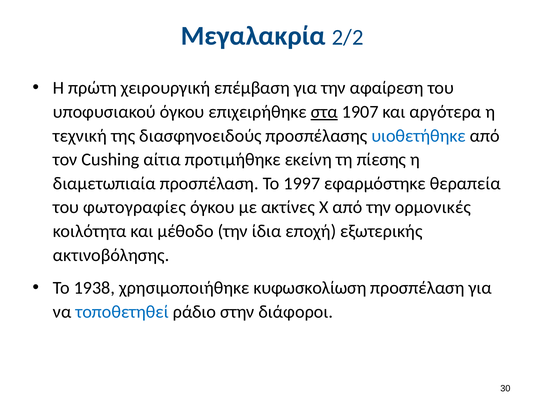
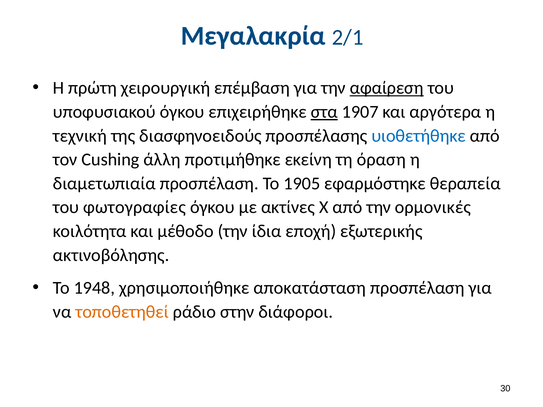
2/2: 2/2 -> 2/1 (348, 37)
αφαίρεση underline: none -> present (387, 88)
αίτια: αίτια -> άλλη (162, 160)
πίεσης: πίεσης -> όραση (381, 160)
1997: 1997 -> 1905 (302, 184)
1938: 1938 -> 1948 (94, 288)
κυφωσκολίωση: κυφωσκολίωση -> αποκατάσταση (310, 288)
τοποθετηθεί colour: blue -> orange (122, 312)
